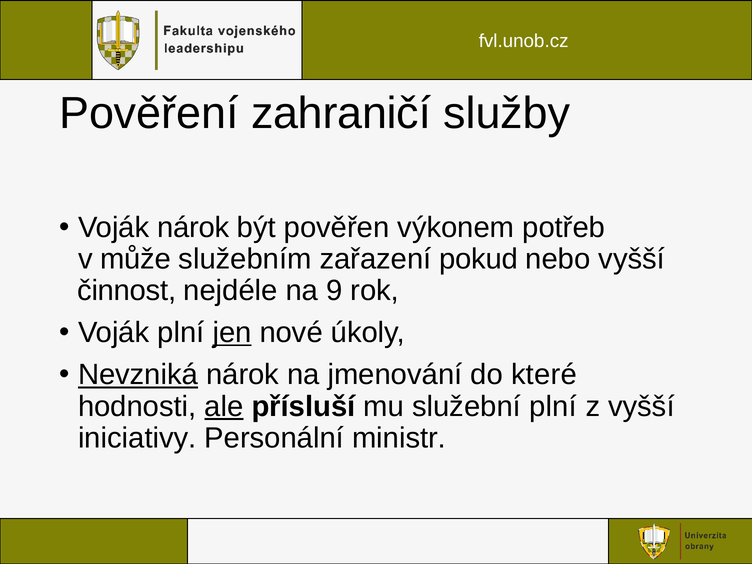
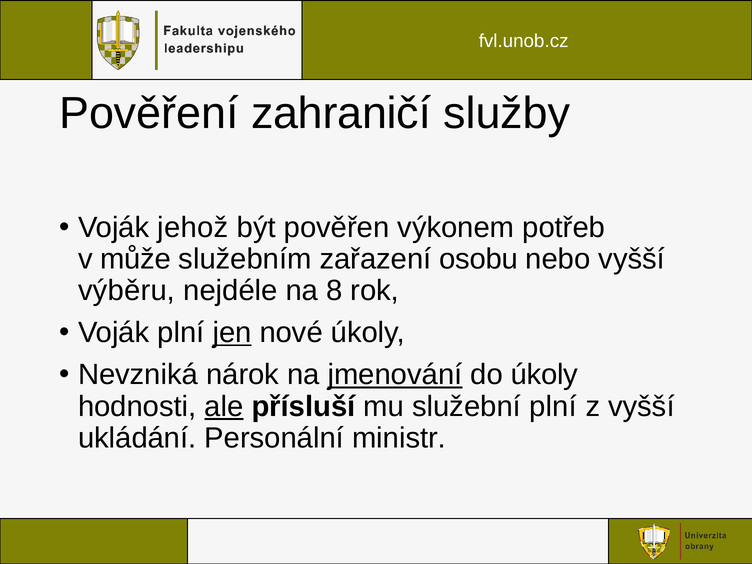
Voják nárok: nárok -> jehož (193, 228)
pokud: pokud -> osobu (479, 259)
činnost: činnost -> výběru (127, 291)
9: 9 -> 8 (334, 291)
Nevzniká underline: present -> none (138, 375)
jmenování underline: none -> present (395, 375)
do které: které -> úkoly (544, 375)
iniciativy: iniciativy -> ukládání (137, 438)
